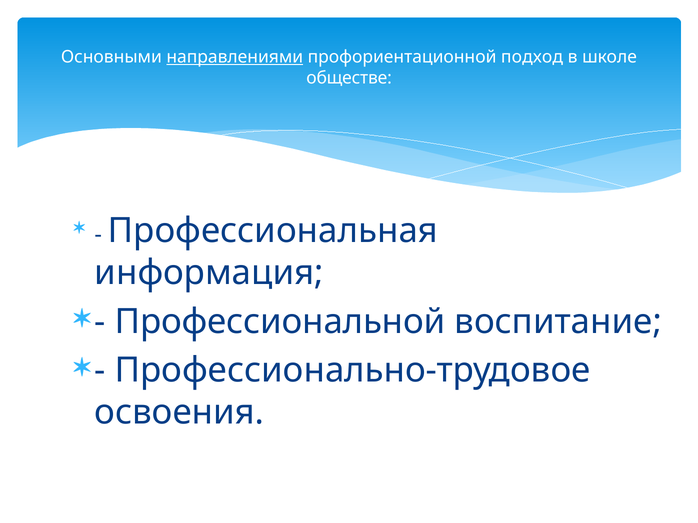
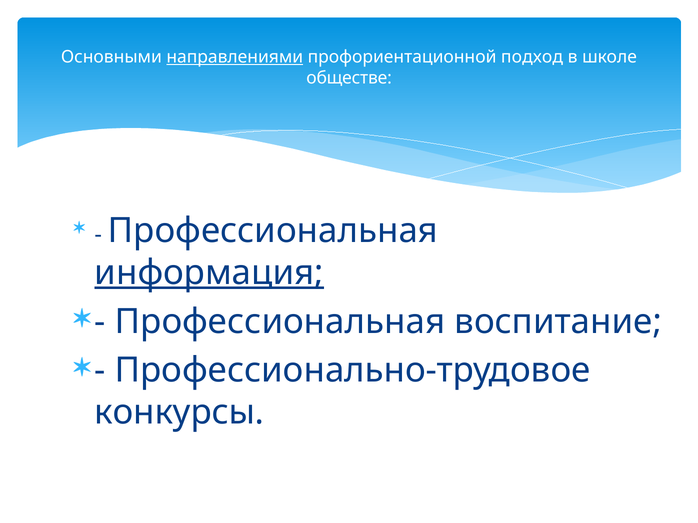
информация underline: none -> present (209, 273)
Профессиональной: Профессиональной -> Профессиональная (280, 322)
освоения: освоения -> конкурсы (179, 413)
